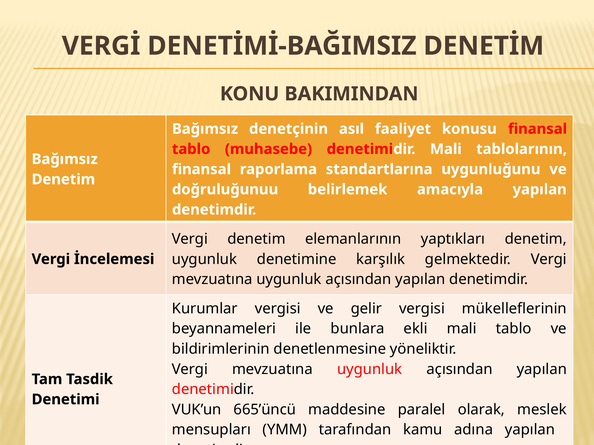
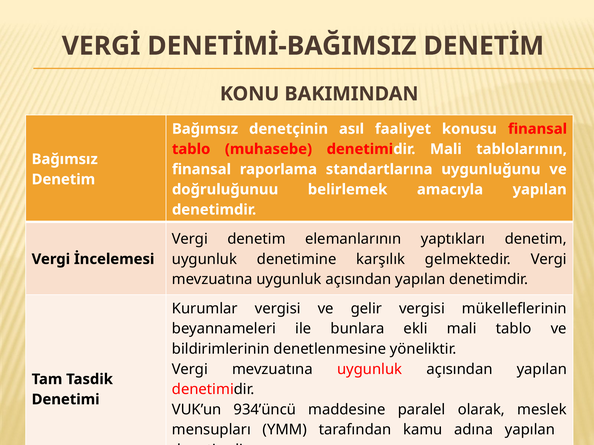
665’üncü: 665’üncü -> 934’üncü (265, 410)
